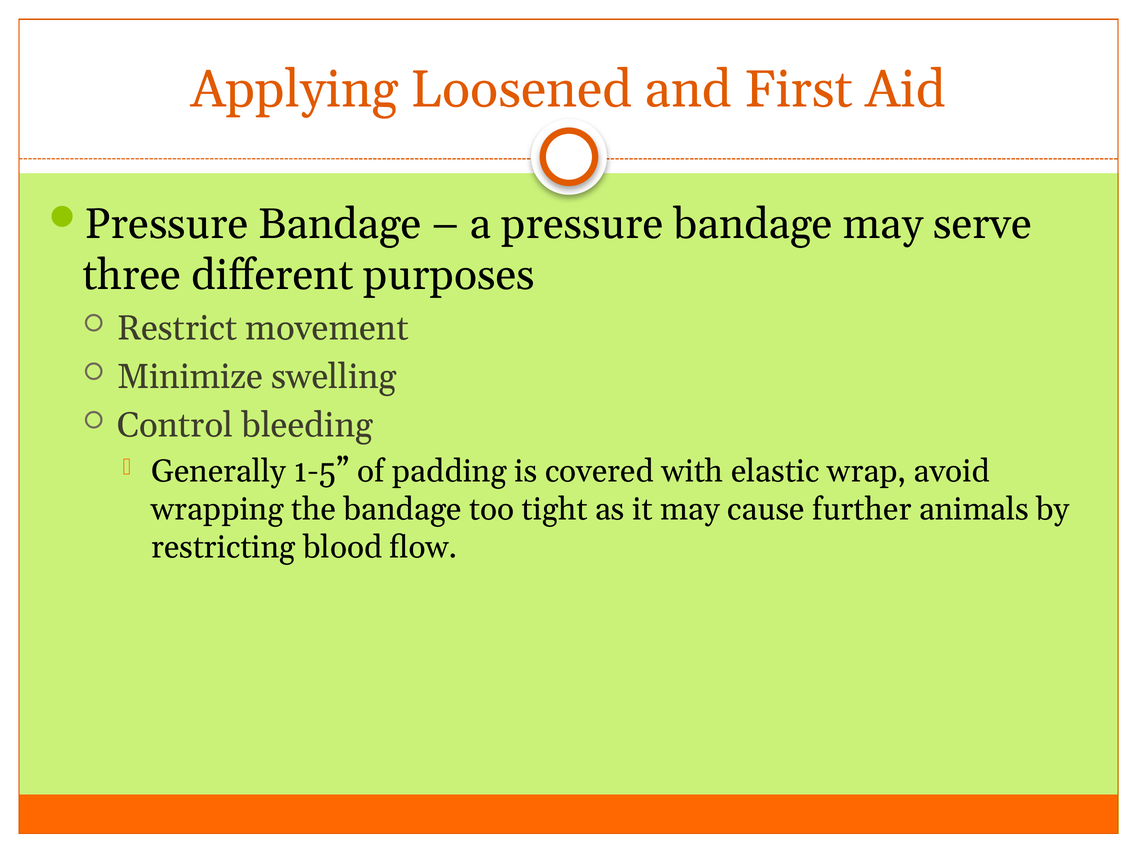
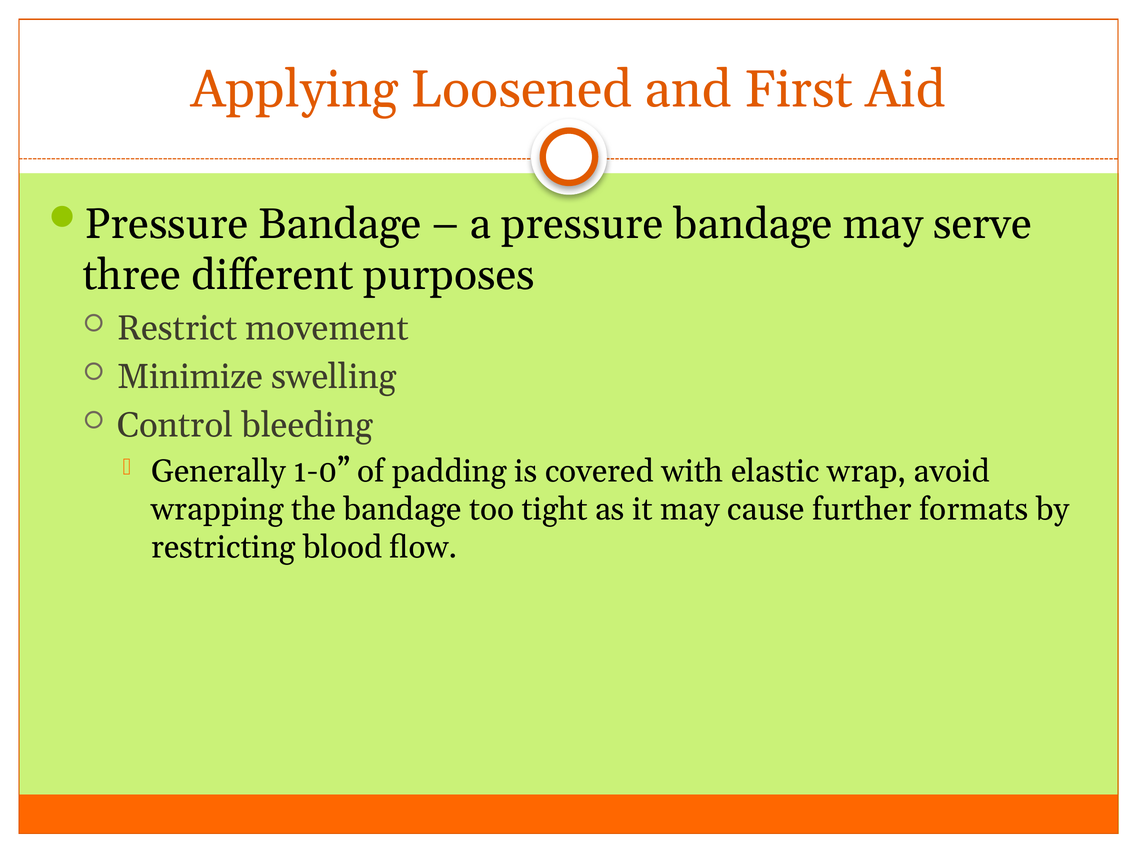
1-5: 1-5 -> 1-0 (322, 472)
animals: animals -> formats (974, 510)
